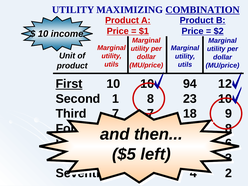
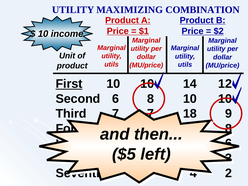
COMBINATION underline: present -> none (203, 10)
94: 94 -> 14 (190, 84)
Second 1: 1 -> 6 (116, 99)
8 23: 23 -> 10 (190, 99)
